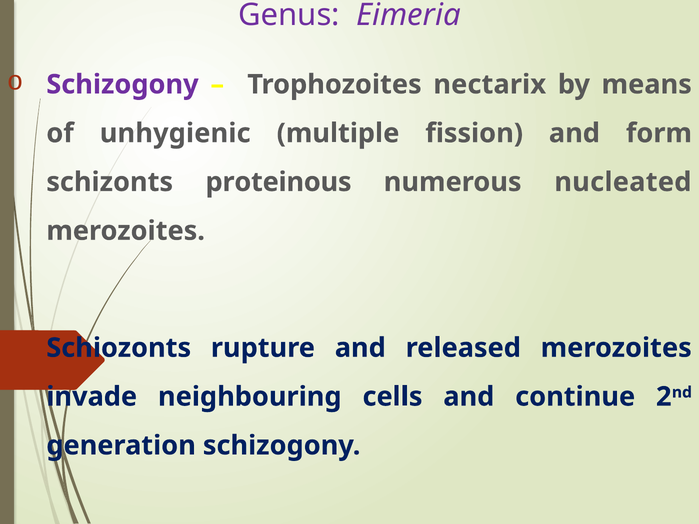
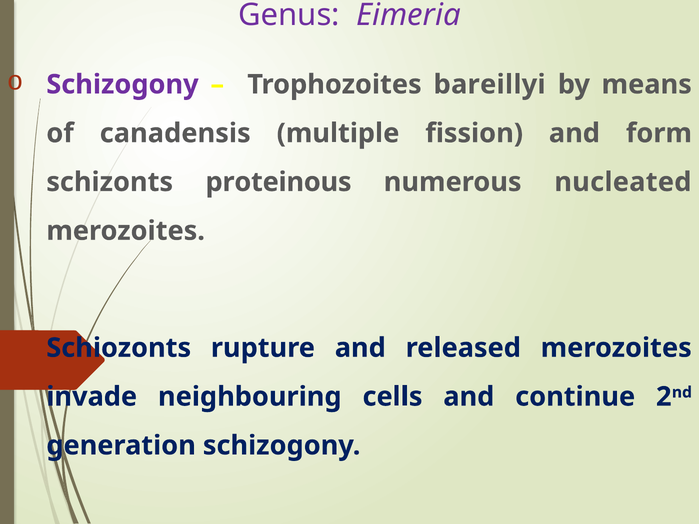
nectarix: nectarix -> bareillyi (490, 85)
unhygienic: unhygienic -> canadensis (175, 133)
